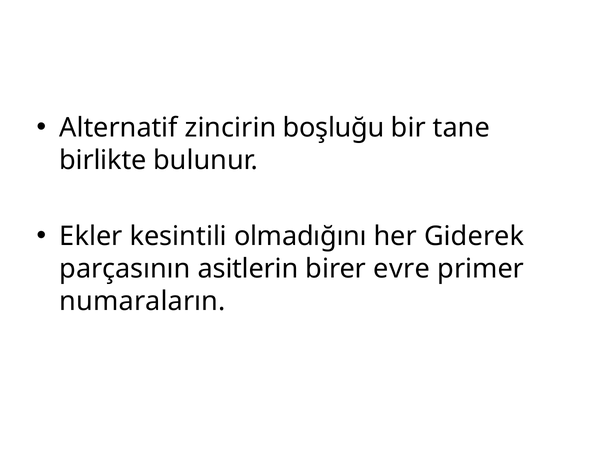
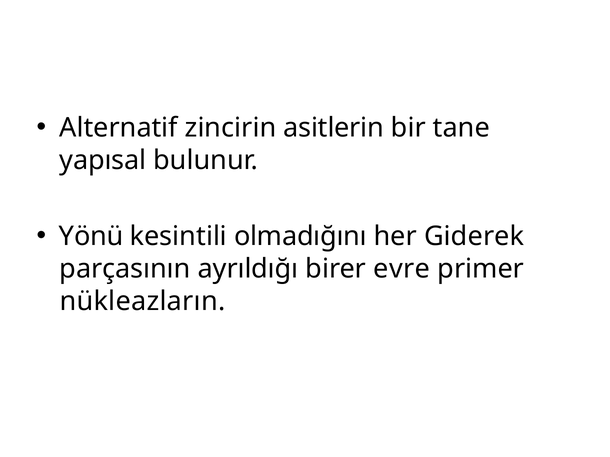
boşluğu: boşluğu -> asitlerin (334, 128)
birlikte: birlikte -> yapısal (103, 161)
Ekler: Ekler -> Yönü (91, 236)
asitlerin: asitlerin -> ayrıldığı (248, 269)
numaraların: numaraların -> nükleazların (142, 302)
